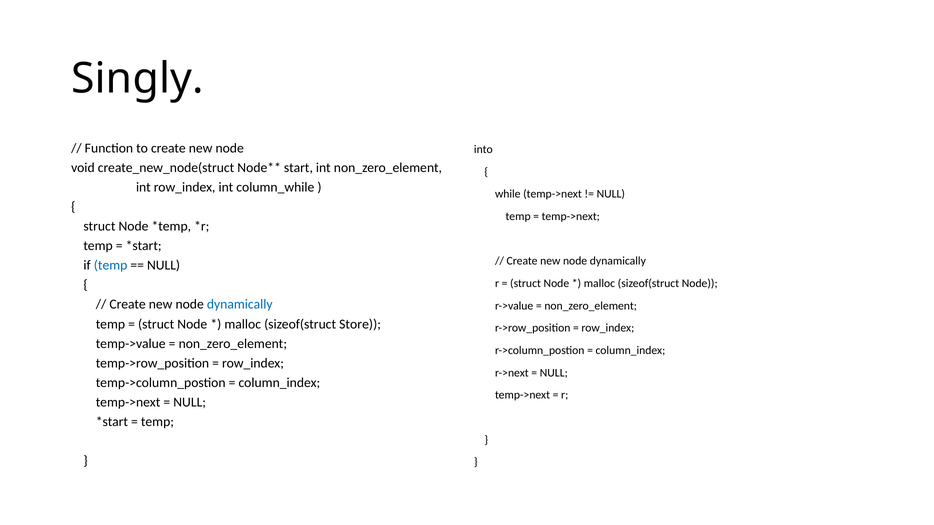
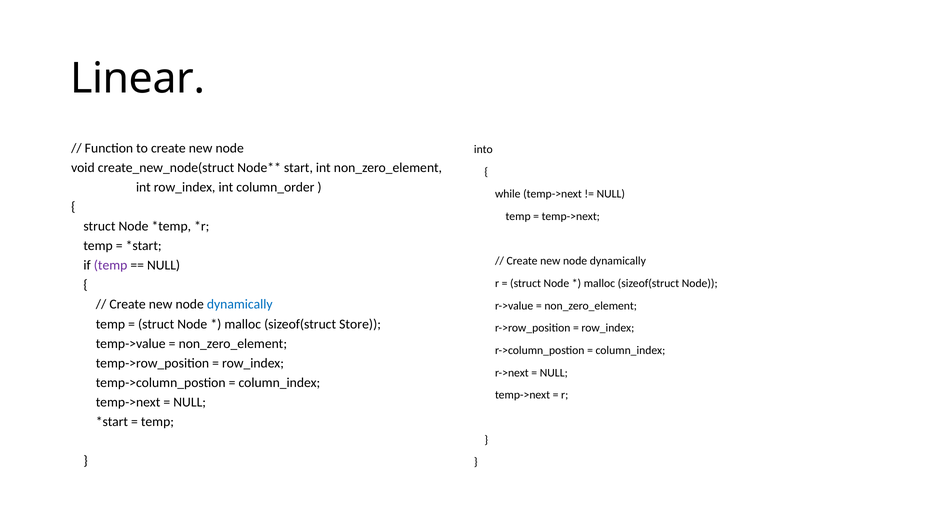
Singly: Singly -> Linear (138, 78)
column_while: column_while -> column_order (275, 187)
temp colour: blue -> purple (111, 266)
